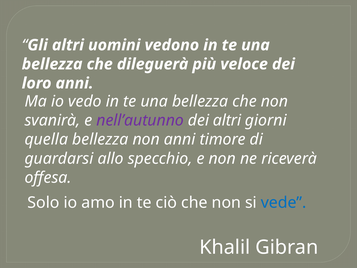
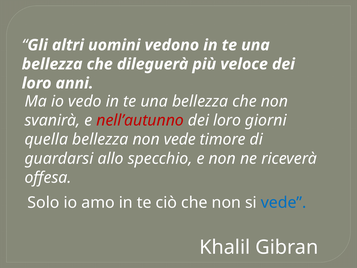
nell’autunno colour: purple -> red (140, 120)
altri: altri -> loro (227, 120)
non anni: anni -> vede (180, 139)
